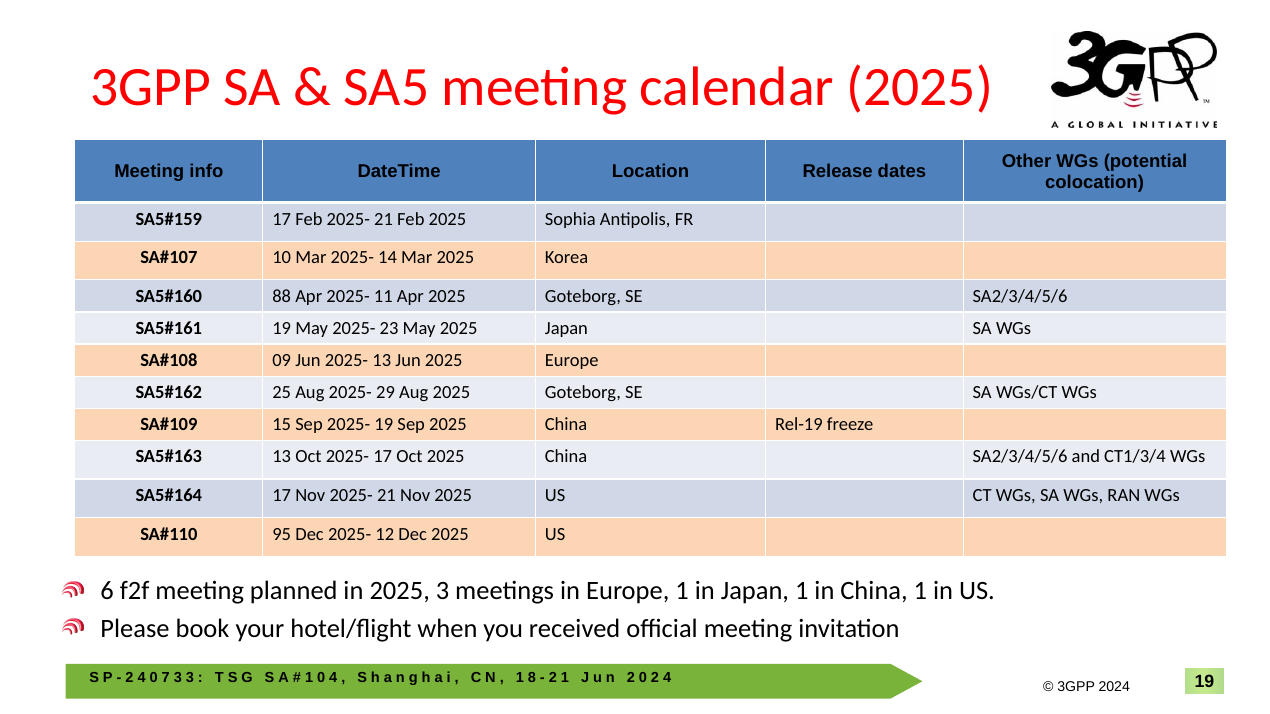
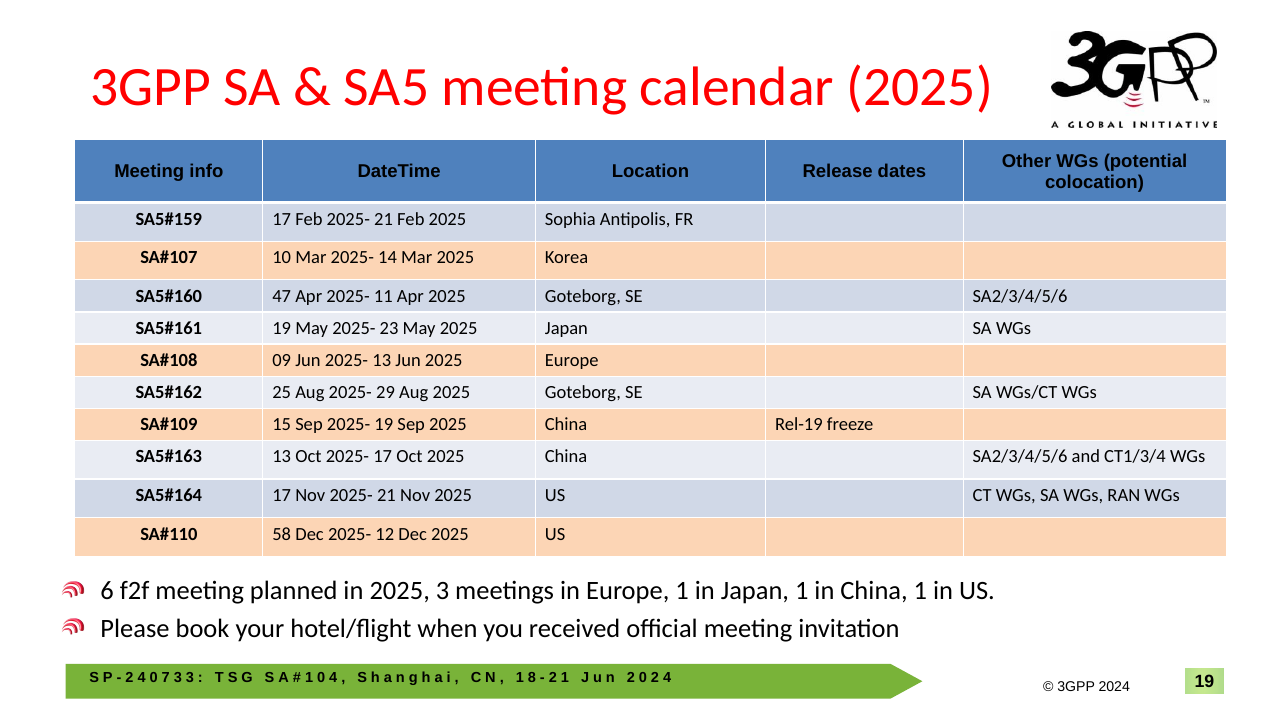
88: 88 -> 47 (282, 296)
95: 95 -> 58 (282, 534)
